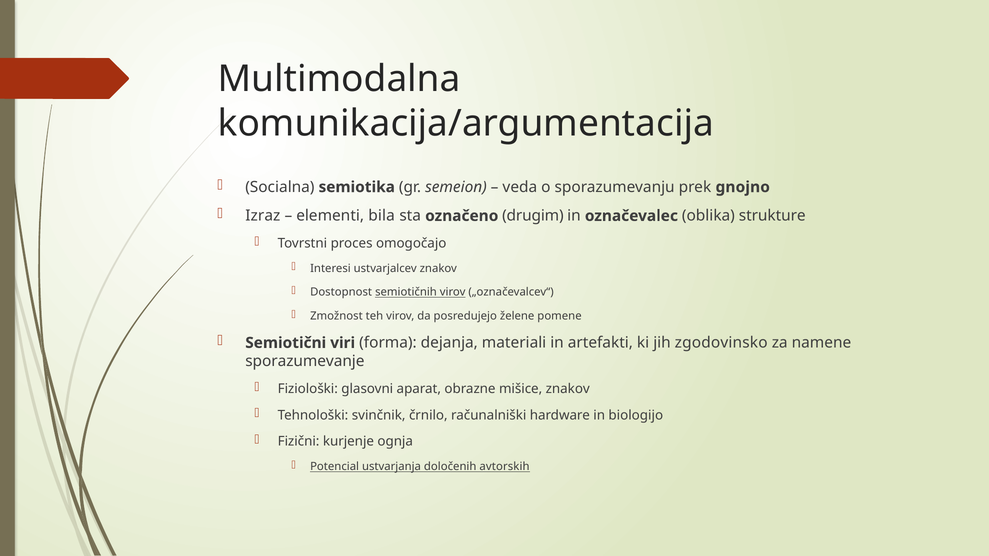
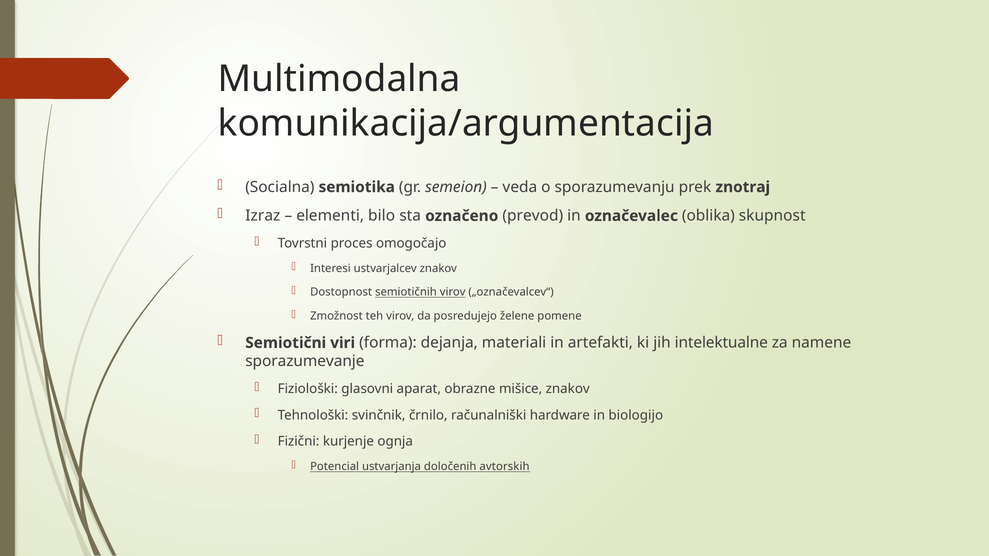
gnojno: gnojno -> znotraj (743, 187)
bila: bila -> bilo (382, 216)
drugim: drugim -> prevod (533, 216)
strukture: strukture -> skupnost (772, 216)
zgodovinsko: zgodovinsko -> intelektualne (721, 343)
